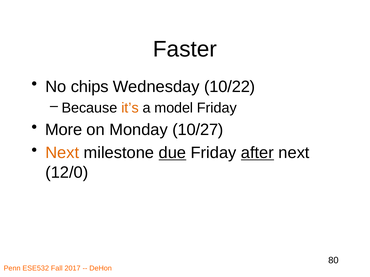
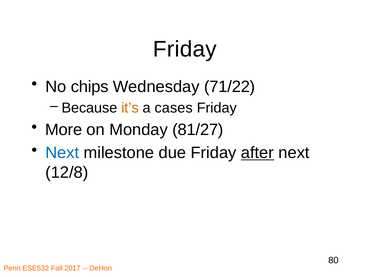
Faster: Faster -> Friday (185, 49)
10/22: 10/22 -> 71/22 (230, 87)
model: model -> cases (174, 108)
10/27: 10/27 -> 81/27 (198, 130)
Next colour: orange -> blue (62, 153)
due underline: present -> none (172, 153)
12/0: 12/0 -> 12/8 (67, 173)
